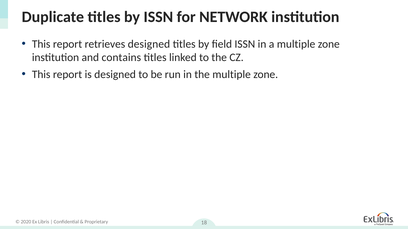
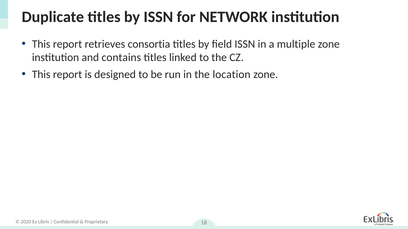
retrieves designed: designed -> consortia (149, 44)
the multiple: multiple -> location (232, 75)
